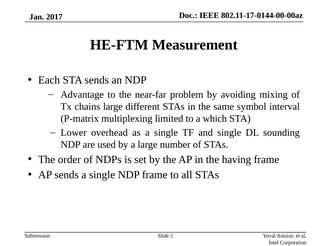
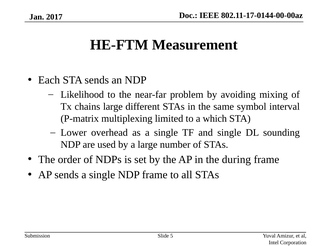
Advantage: Advantage -> Likelihood (82, 95)
having: having -> during (236, 159)
